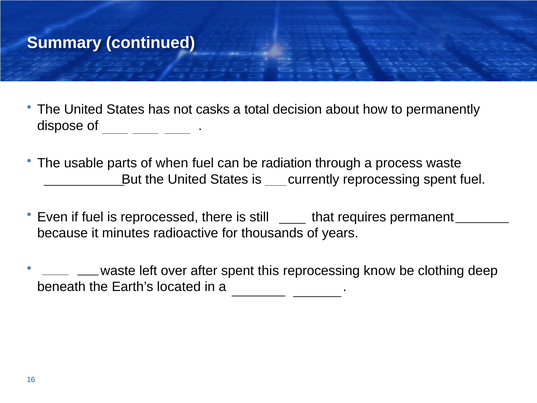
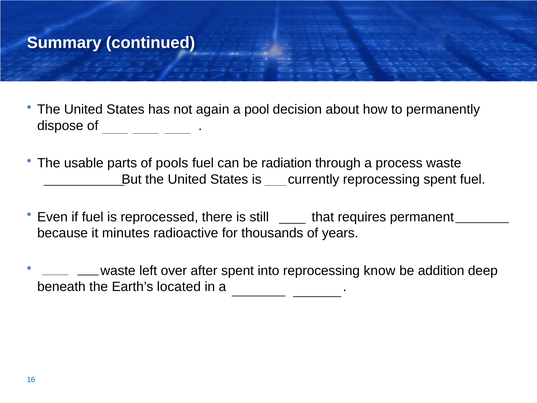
casks: casks -> again (213, 109)
total: total -> pool (257, 109)
when: when -> pools (172, 163)
this: this -> into (268, 270)
clothing: clothing -> addition (441, 270)
